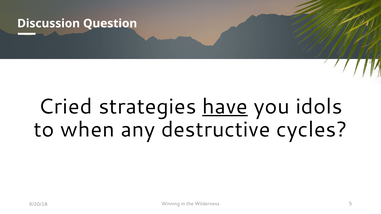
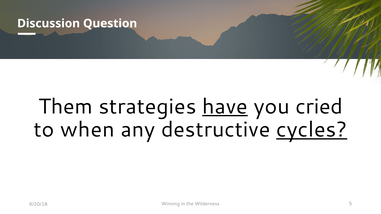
Cried: Cried -> Them (66, 107)
idols: idols -> cried (319, 107)
cycles underline: none -> present (312, 130)
